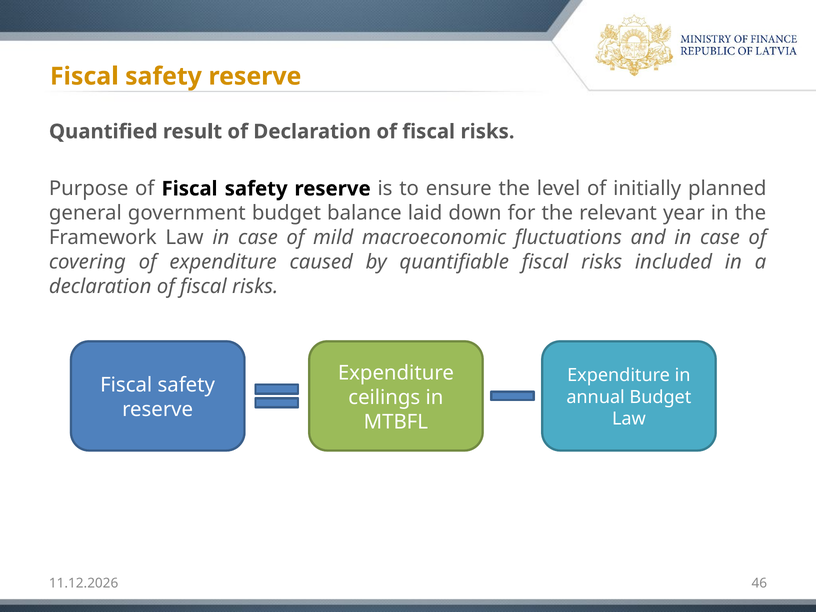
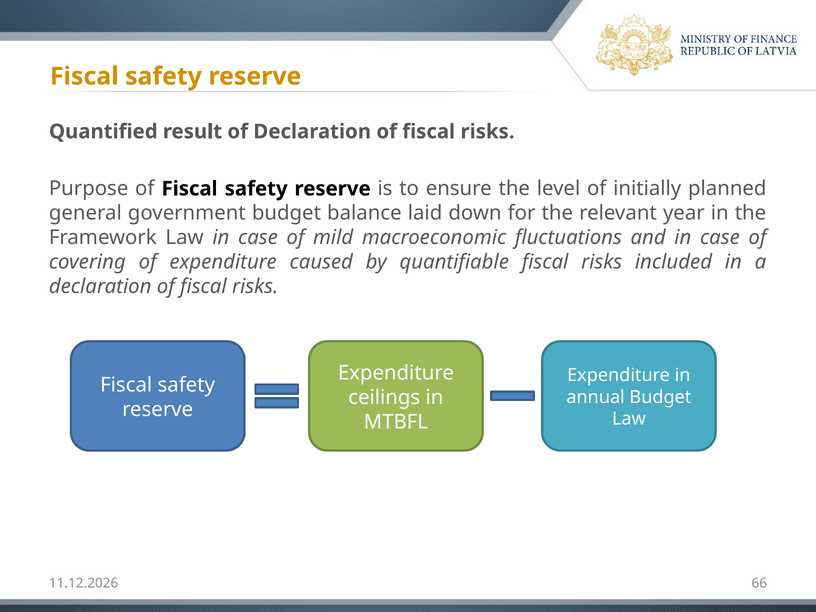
46: 46 -> 66 (759, 583)
